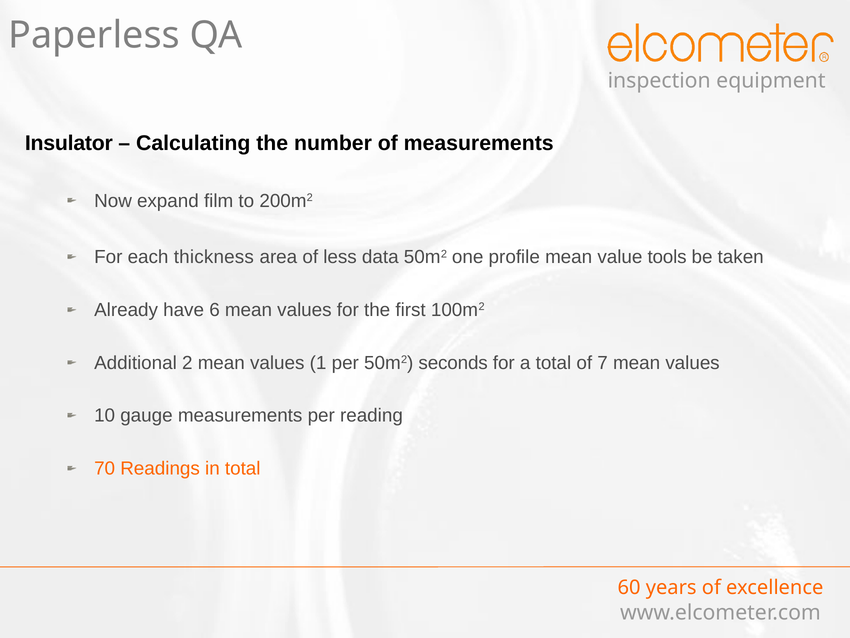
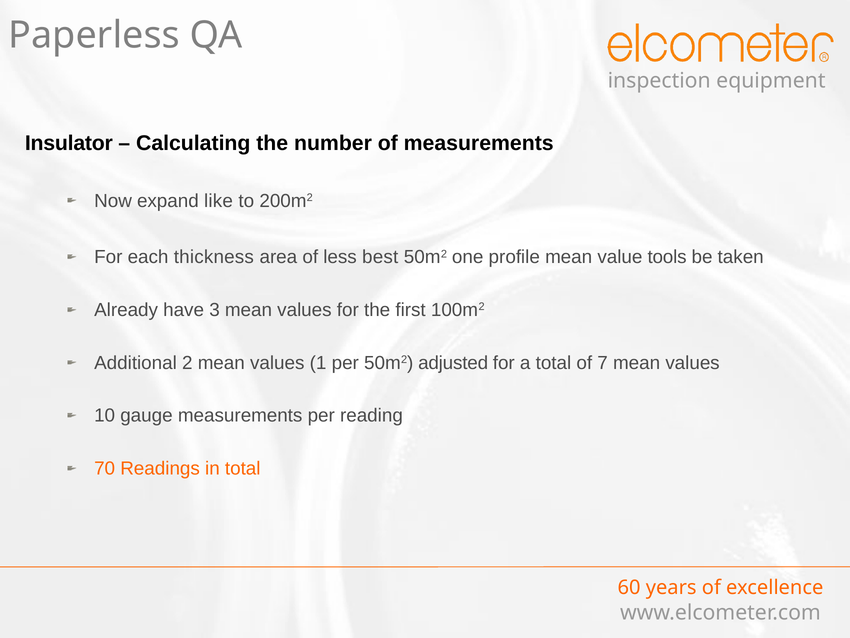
film: film -> like (219, 201)
data: data -> best (380, 257)
6: 6 -> 3 (215, 310)
seconds: seconds -> adjusted (453, 363)
